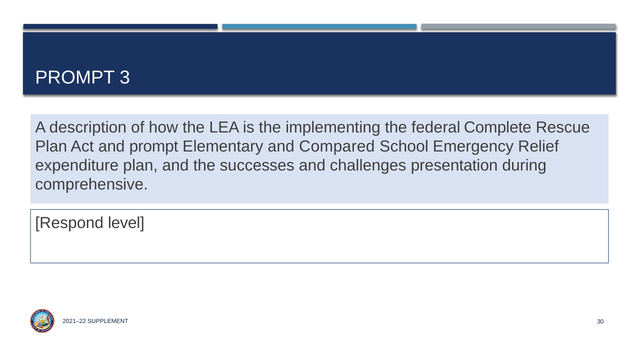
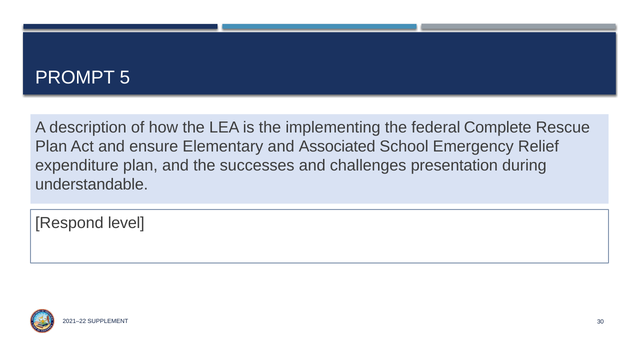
3: 3 -> 5 (125, 78)
and prompt: prompt -> ensure (154, 147)
Compared: Compared -> Associated (337, 147)
comprehensive: comprehensive -> understandable (92, 185)
